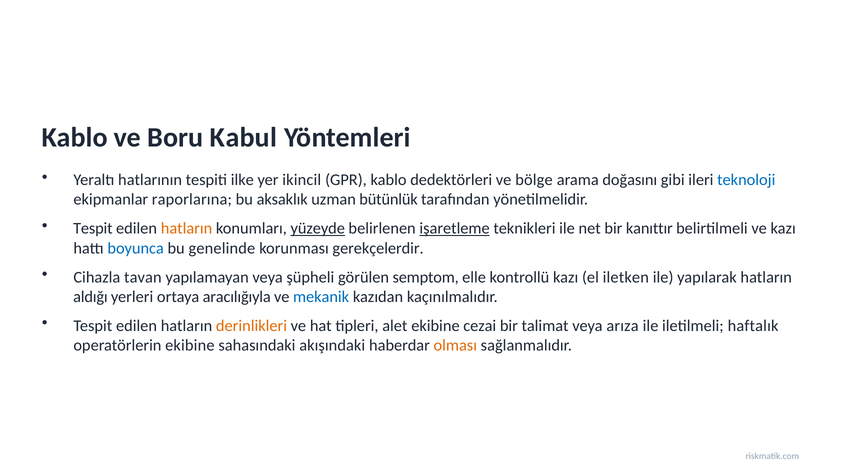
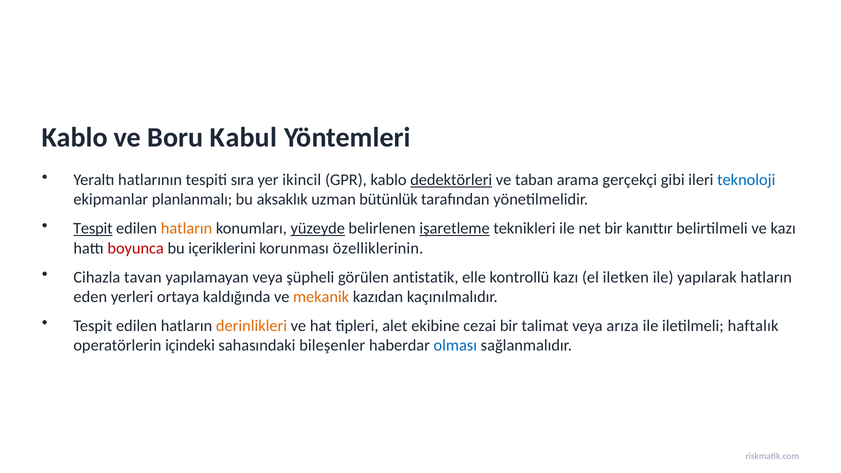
ilke: ilke -> sıra (242, 180)
dedektörleri underline: none -> present (451, 180)
bölge: bölge -> taban (534, 180)
doğasını: doğasını -> gerçekçi (630, 180)
raporlarına: raporlarına -> planlanmalı (192, 199)
Tespit underline: none -> present (93, 228)
boyunca colour: blue -> red (136, 248)
genelinde: genelinde -> içeriklerini (222, 248)
gerekçelerdir: gerekçelerdir -> özelliklerinin (378, 248)
semptom: semptom -> antistatik (426, 277)
aldığı: aldığı -> eden (90, 297)
aracılığıyla: aracılığıyla -> kaldığında (237, 297)
mekanik colour: blue -> orange (321, 297)
operatörlerin ekibine: ekibine -> içindeki (190, 346)
akışındaki: akışındaki -> bileşenler (332, 346)
olması colour: orange -> blue (455, 346)
